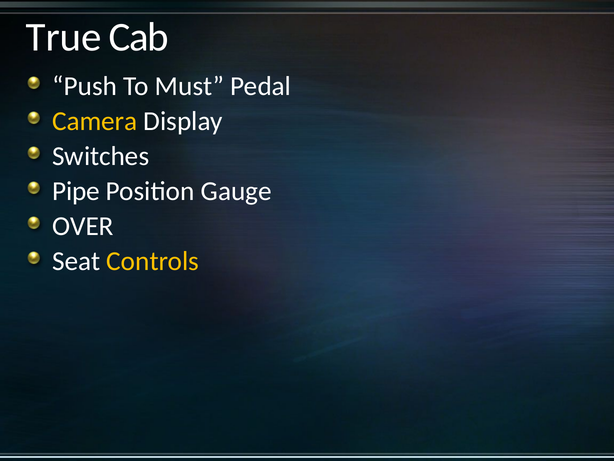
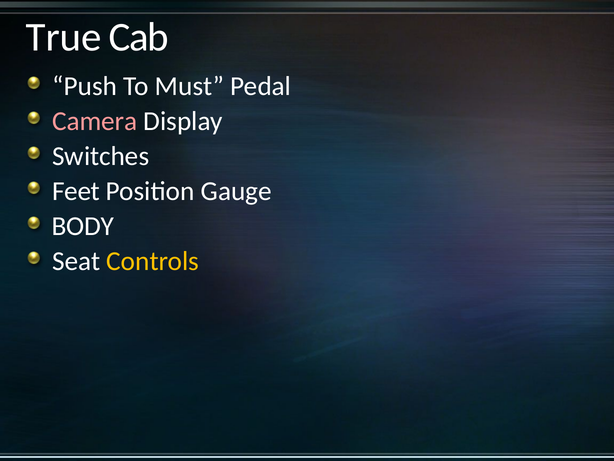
Camera colour: yellow -> pink (95, 121)
Pipe: Pipe -> Feet (76, 191)
OVER: OVER -> BODY (83, 226)
